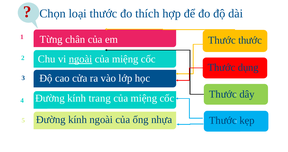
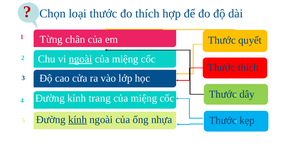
thước: thước -> quyết (250, 40)
dụng: dụng -> thích (248, 68)
kính underline: none -> present (78, 120)
